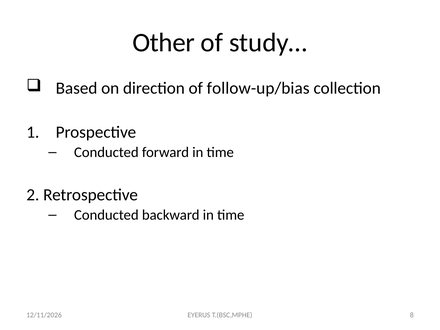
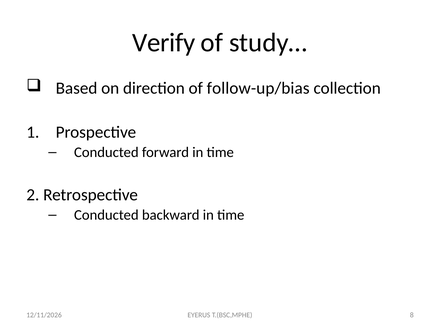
Other: Other -> Verify (164, 43)
